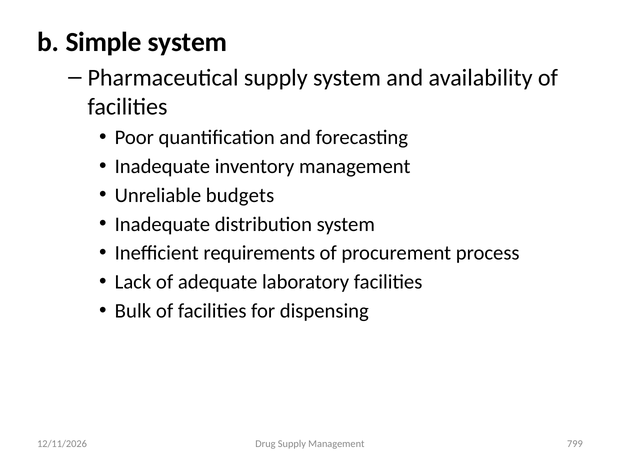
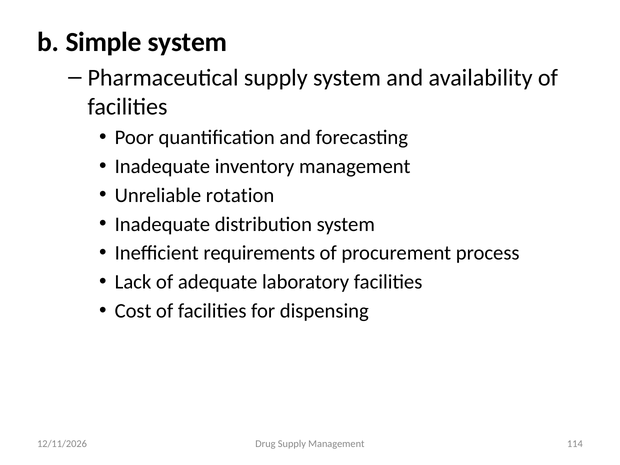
budgets: budgets -> rotation (240, 195)
Bulk: Bulk -> Cost (133, 311)
799: 799 -> 114 (575, 444)
